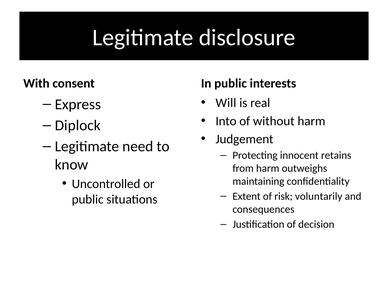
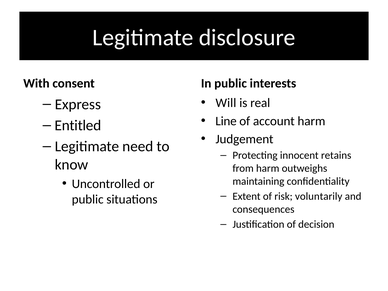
Into: Into -> Line (226, 121)
without: without -> account (274, 121)
Diplock: Diplock -> Entitled (78, 125)
